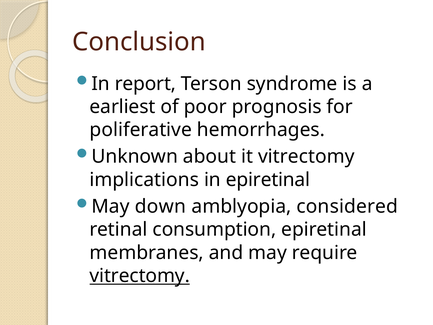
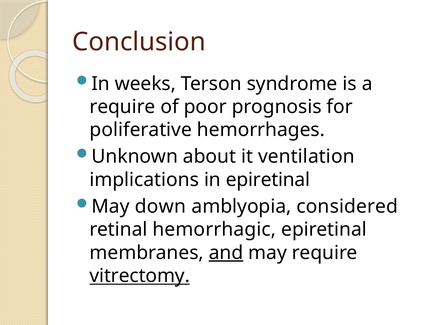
report: report -> weeks (145, 84)
earliest: earliest -> require (123, 107)
it vitrectomy: vitrectomy -> ventilation (306, 157)
consumption: consumption -> hemorrhagic (214, 229)
and underline: none -> present (226, 253)
